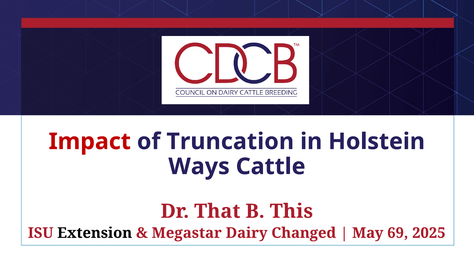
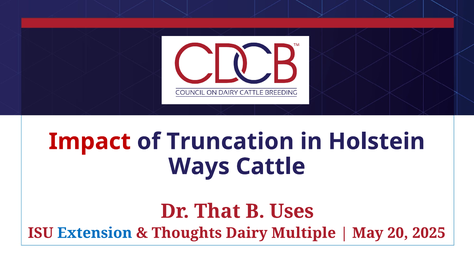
This: This -> Uses (292, 212)
Extension colour: black -> blue (95, 234)
Megastar: Megastar -> Thoughts (187, 234)
Changed: Changed -> Multiple (304, 234)
69: 69 -> 20 (398, 234)
